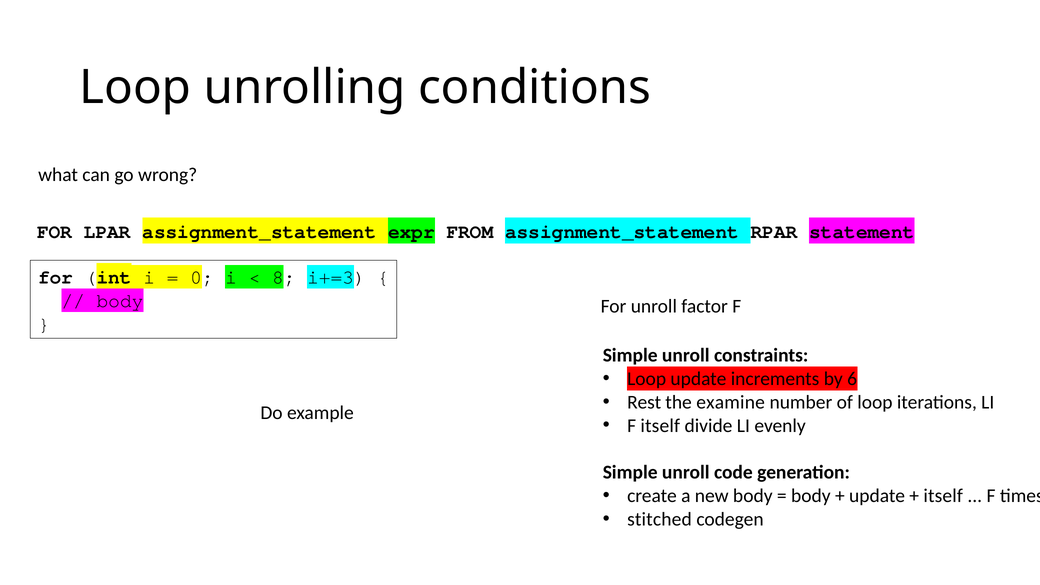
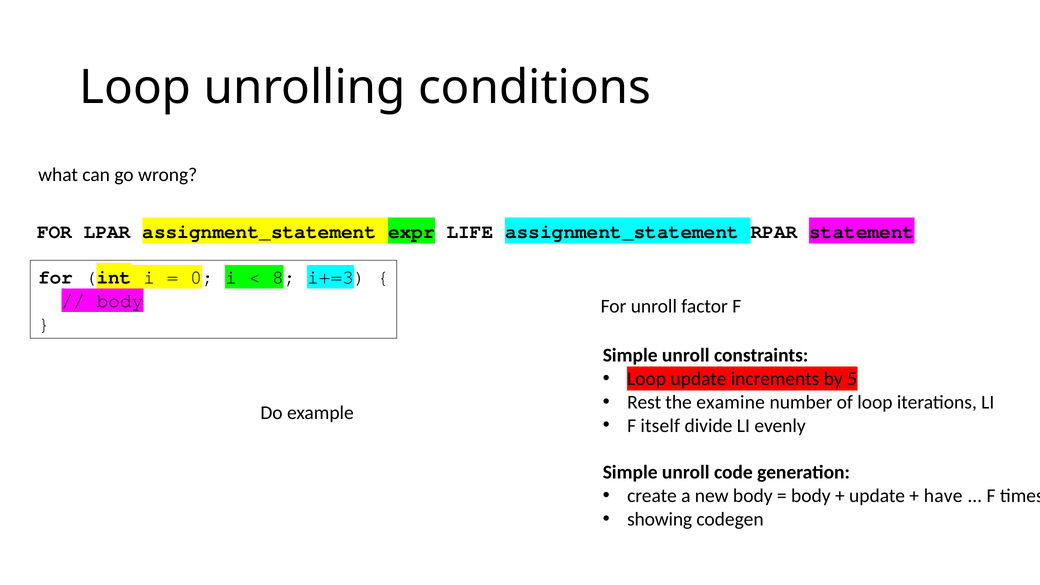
FROM: FROM -> LIFE (470, 232)
6: 6 -> 5 (852, 379)
itself: itself -> have (943, 496)
stitched: stitched -> showing (660, 519)
